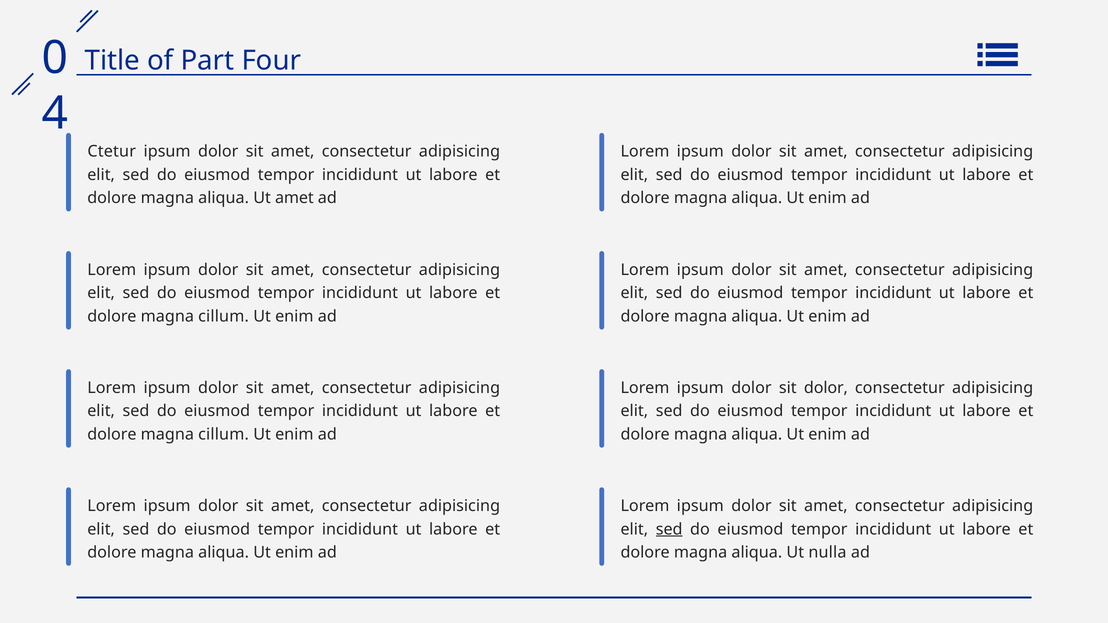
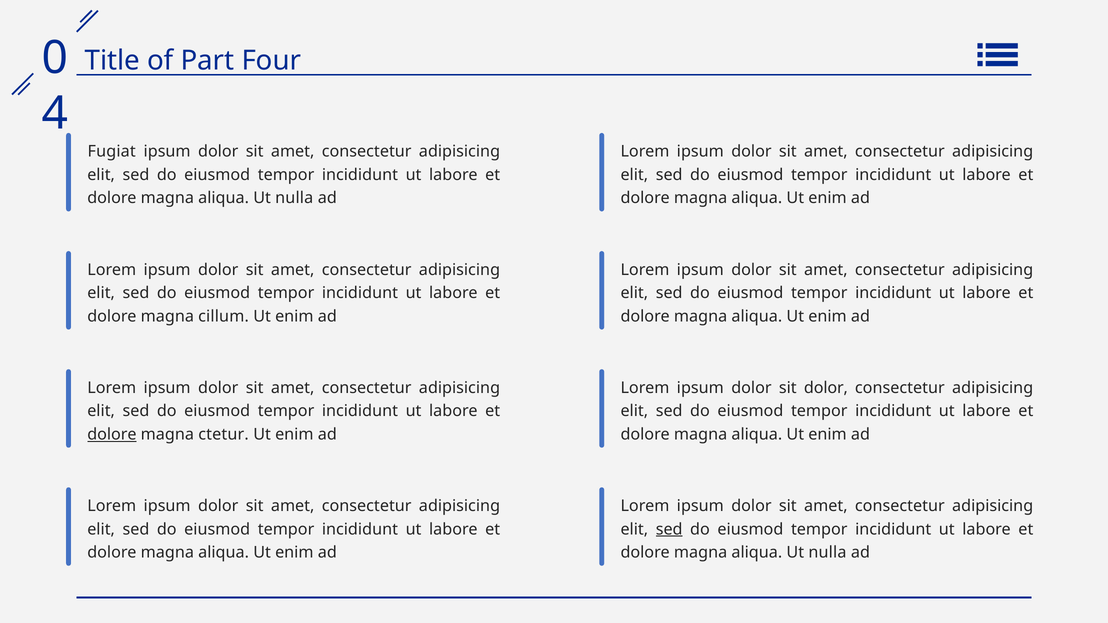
Ctetur: Ctetur -> Fugiat (112, 152)
amet: amet -> nulla (294, 198)
dolore underline: none -> present (112, 435)
cillum: cillum -> ctetur (224, 435)
